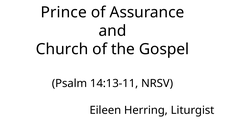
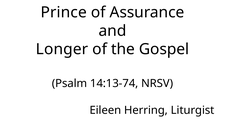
Church: Church -> Longer (62, 49)
14:13-11: 14:13-11 -> 14:13-74 (114, 84)
